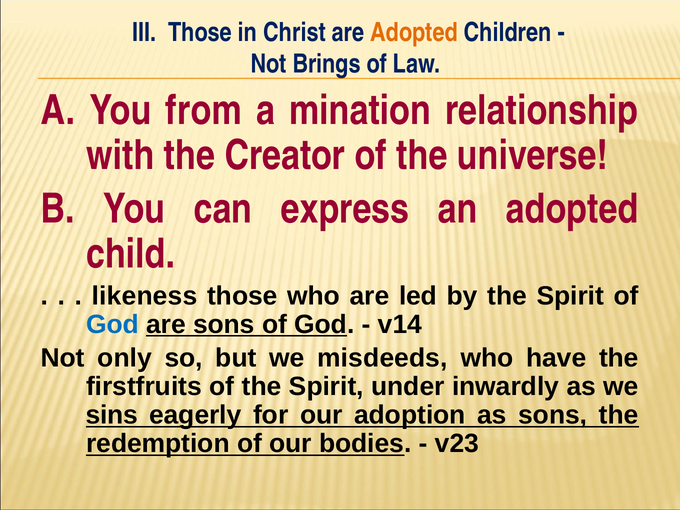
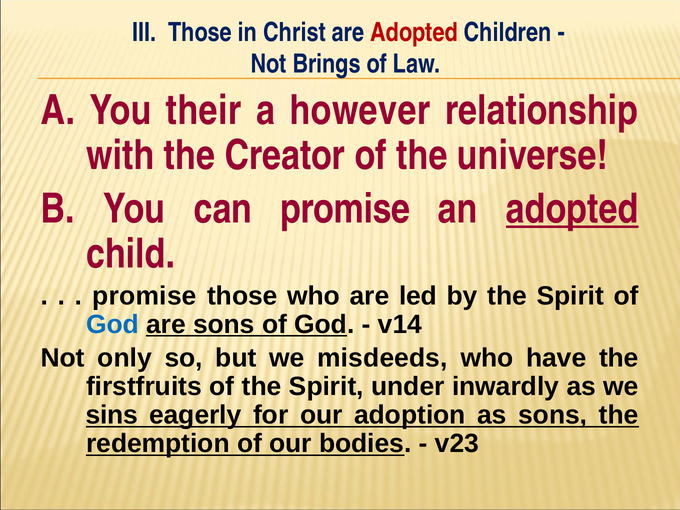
Adopted colour: orange -> red (414, 32)
from: from -> their (204, 111)
mination: mination -> however (360, 111)
can express: express -> promise (345, 209)
adopted underline: none -> present (572, 209)
likeness: likeness -> promise (144, 296)
